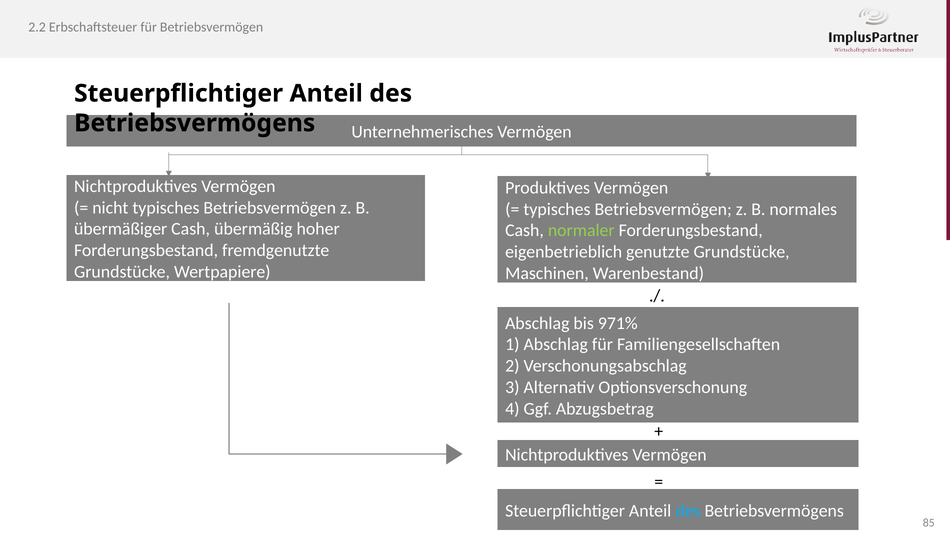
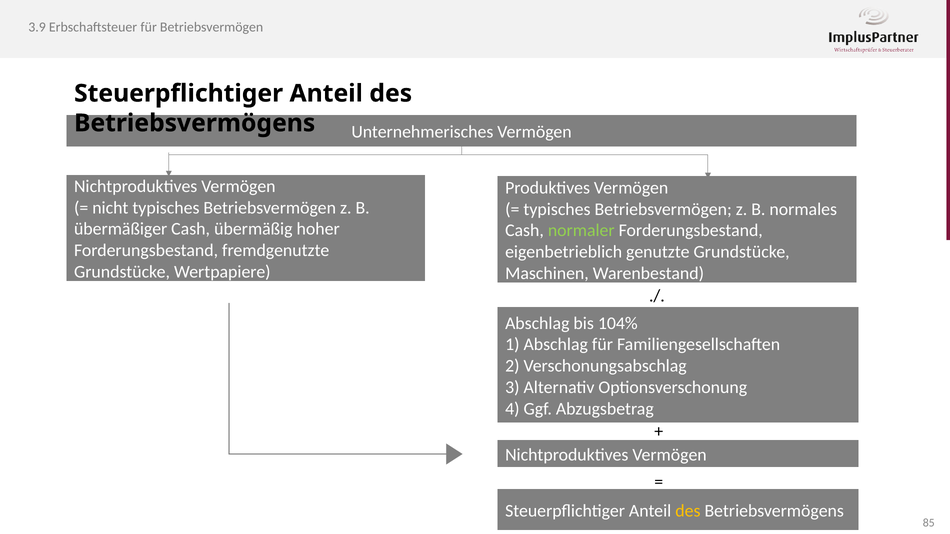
2.2: 2.2 -> 3.9 (37, 27)
971%: 971% -> 104% (618, 323)
des colour: light blue -> yellow (688, 511)
